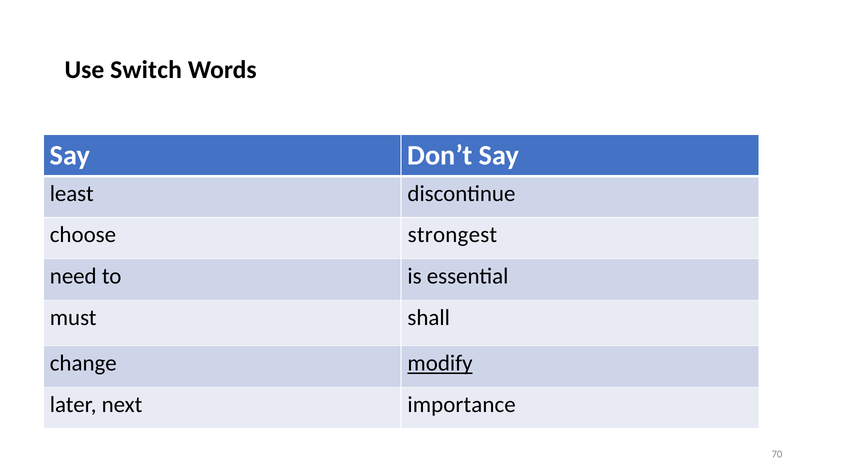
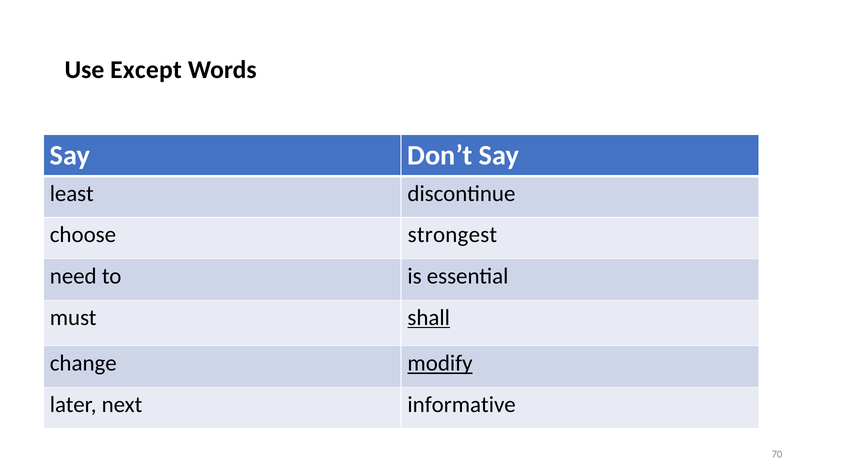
Switch: Switch -> Except (146, 70)
shall underline: none -> present (429, 318)
importance: importance -> informative (462, 405)
